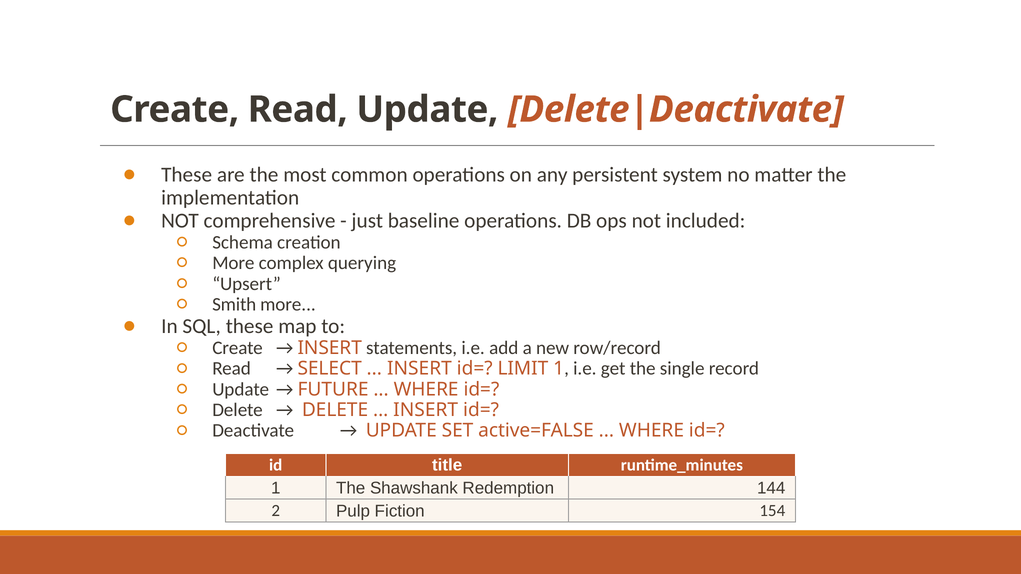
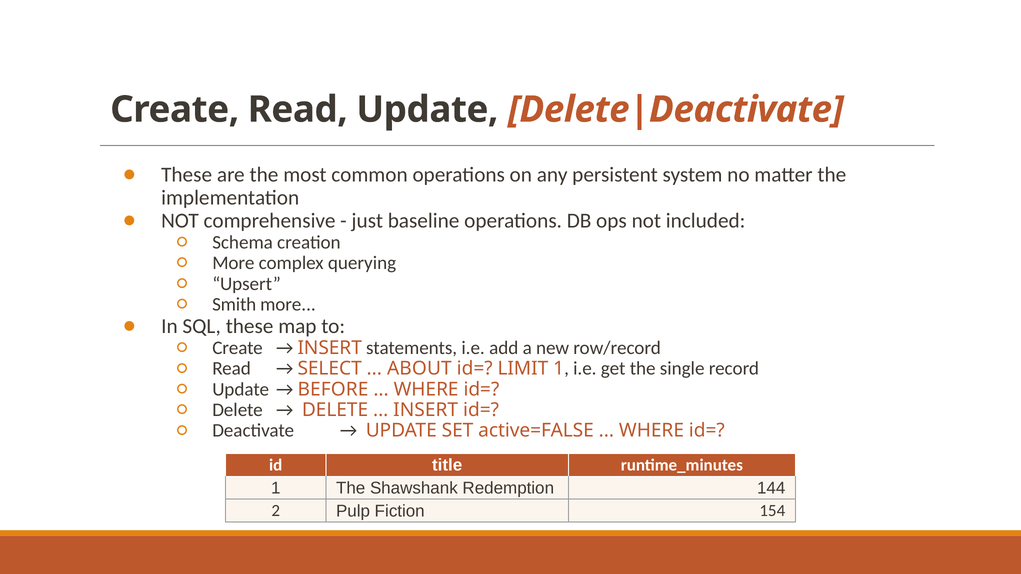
INSERT: INSERT -> ABOUT (419, 369)
FUTURE: FUTURE -> BEFORE (333, 390)
